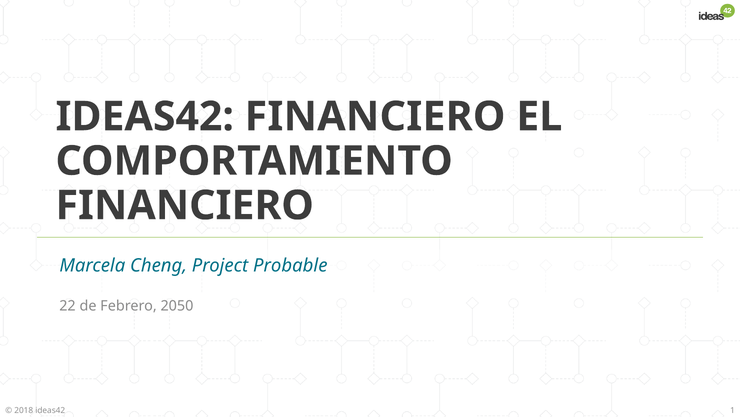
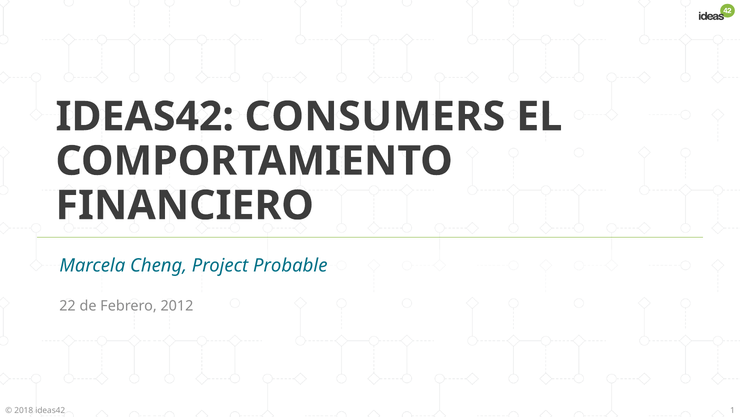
IDEAS42 FINANCIERO: FINANCIERO -> CONSUMERS (375, 116)
2050: 2050 -> 2012 (177, 305)
